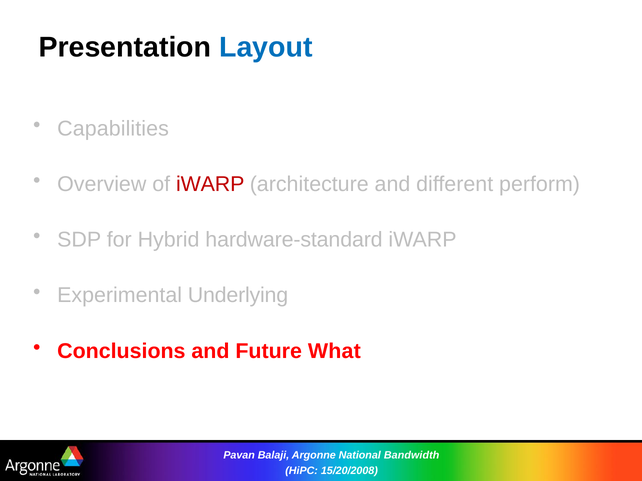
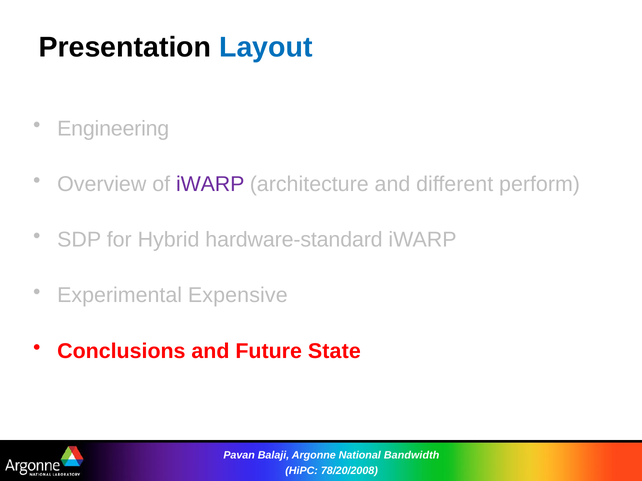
Capabilities: Capabilities -> Engineering (113, 129)
iWARP colour: red -> purple (210, 184)
Underlying: Underlying -> Expensive (238, 296)
What: What -> State (334, 351)
15/20/2008: 15/20/2008 -> 78/20/2008 (349, 471)
